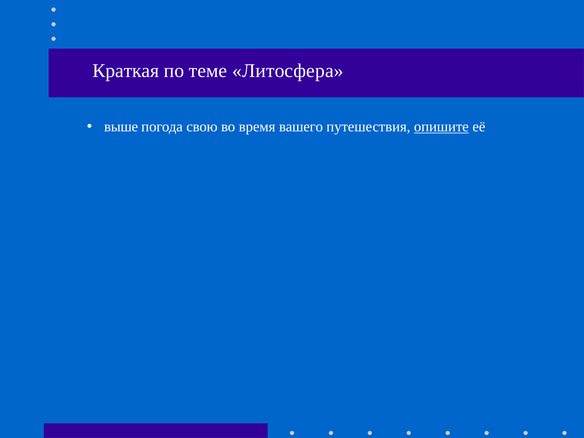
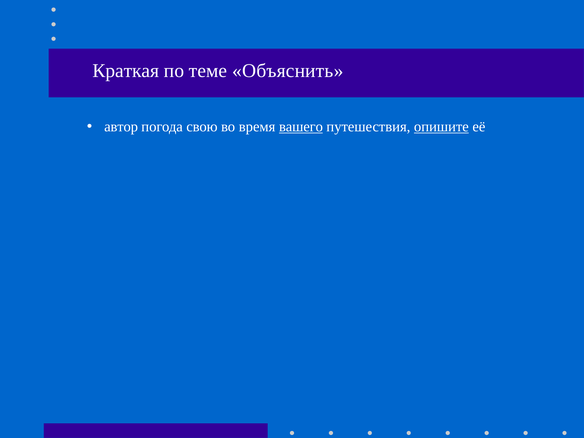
Литосфера: Литосфера -> Объяснить (288, 71)
выше: выше -> автор (121, 127)
вашего underline: none -> present (301, 127)
